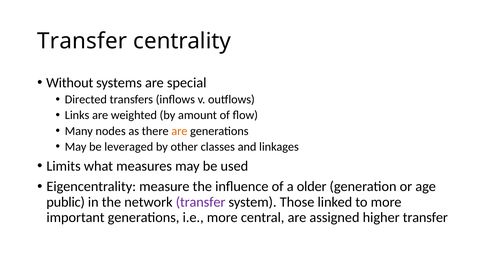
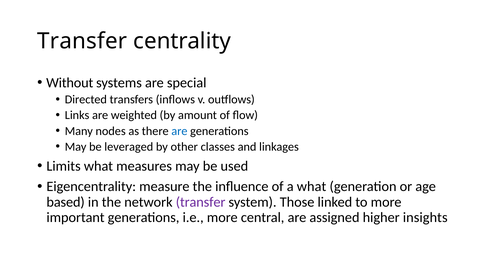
are colour: orange -> blue (179, 131)
a older: older -> what (312, 187)
public: public -> based (66, 202)
higher transfer: transfer -> insights (425, 217)
